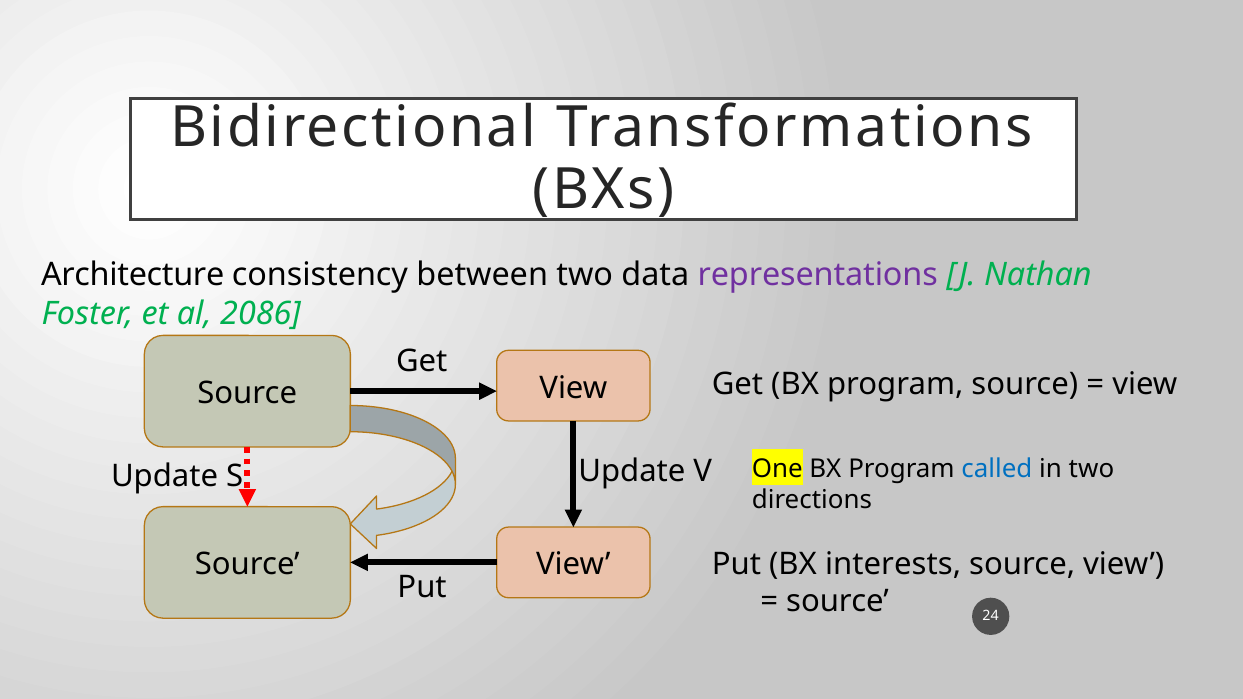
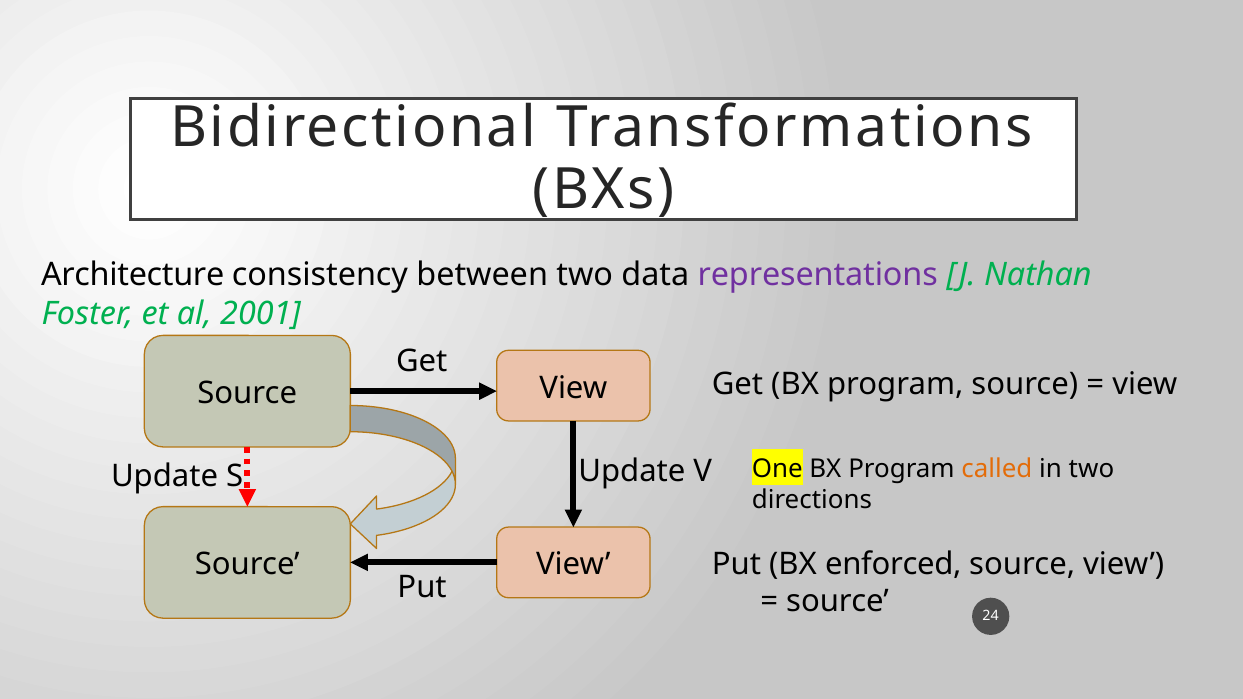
2086: 2086 -> 2001 (260, 314)
called colour: blue -> orange (997, 469)
interests: interests -> enforced (893, 564)
